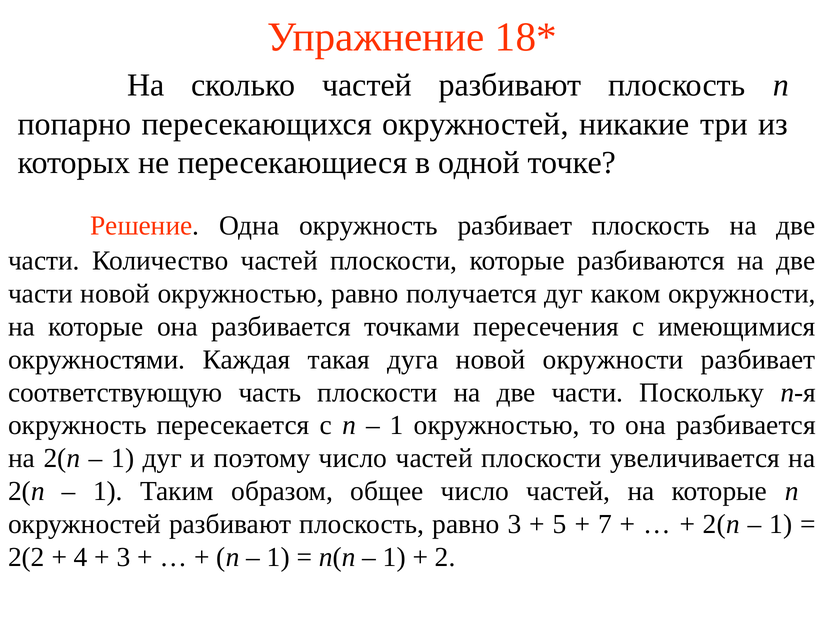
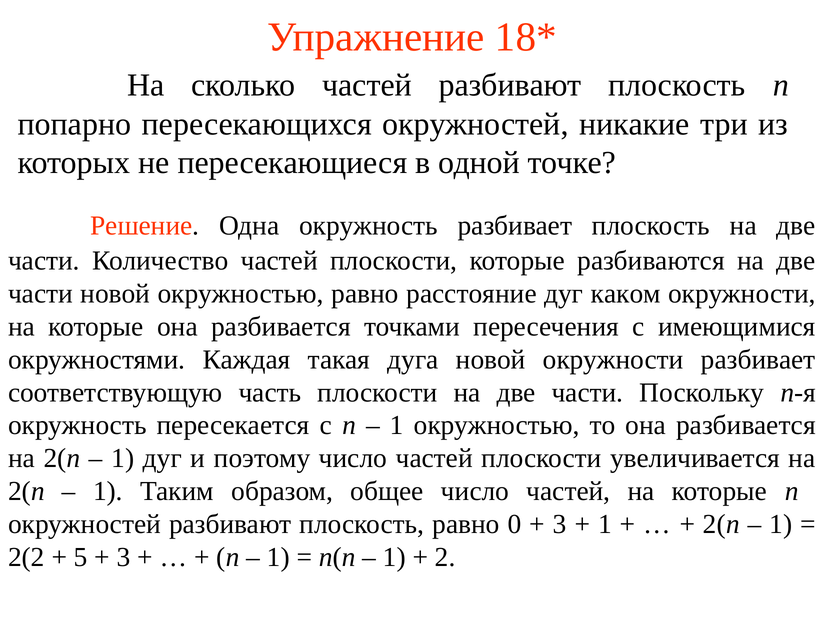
получается: получается -> расстояние (471, 294)
равно 3: 3 -> 0 (514, 524)
5: 5 -> 3 (560, 524)
7: 7 -> 1 (605, 524)
4: 4 -> 5 (81, 557)
